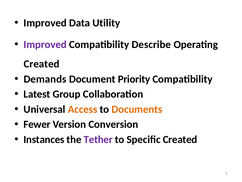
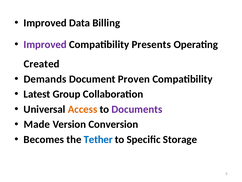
Utility: Utility -> Billing (106, 23)
Describe: Describe -> Presents (151, 44)
Priority: Priority -> Proven (134, 79)
Documents colour: orange -> purple (137, 109)
Fewer: Fewer -> Made (37, 124)
Instances: Instances -> Becomes (44, 139)
Tether colour: purple -> blue (98, 139)
Specific Created: Created -> Storage (180, 139)
